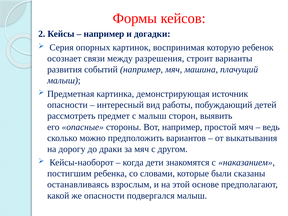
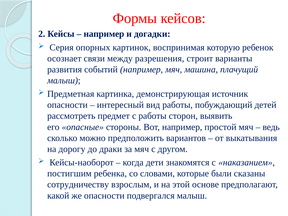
с малыш: малыш -> работы (152, 116)
останавливаясь: останавливаясь -> сотрудничеству (78, 185)
